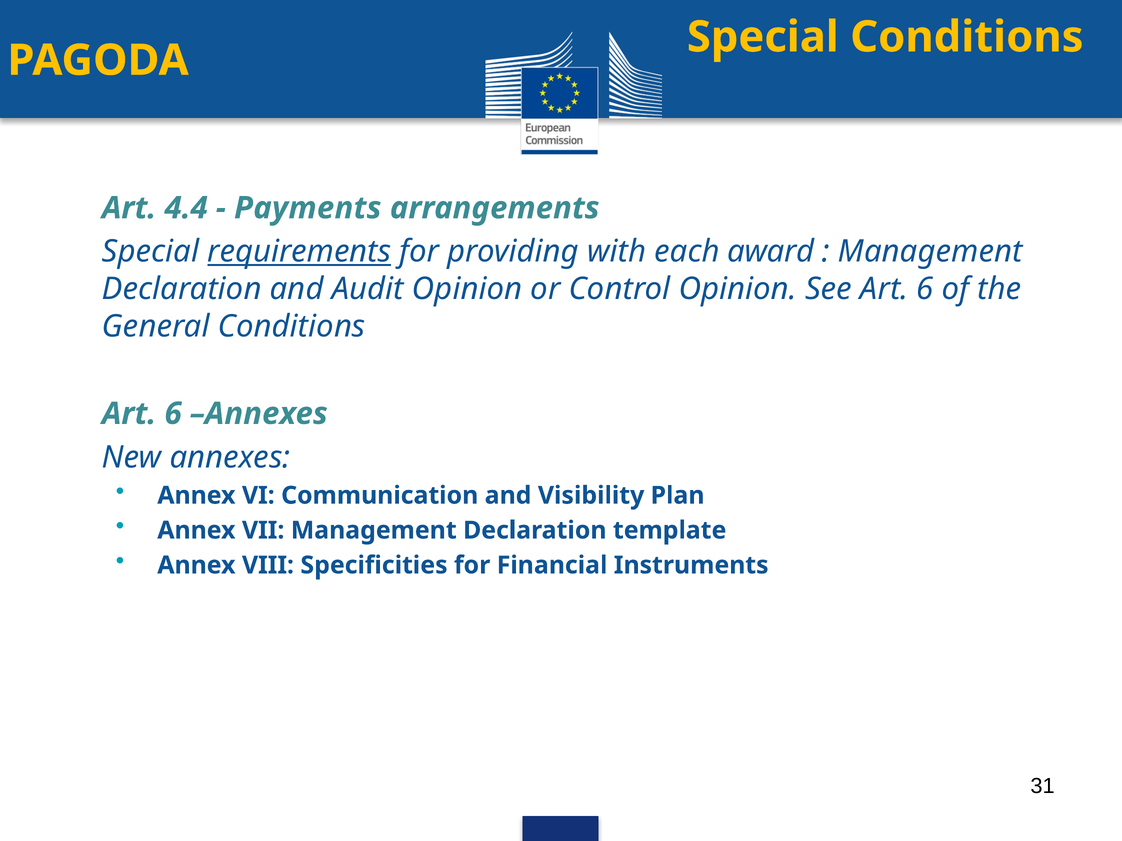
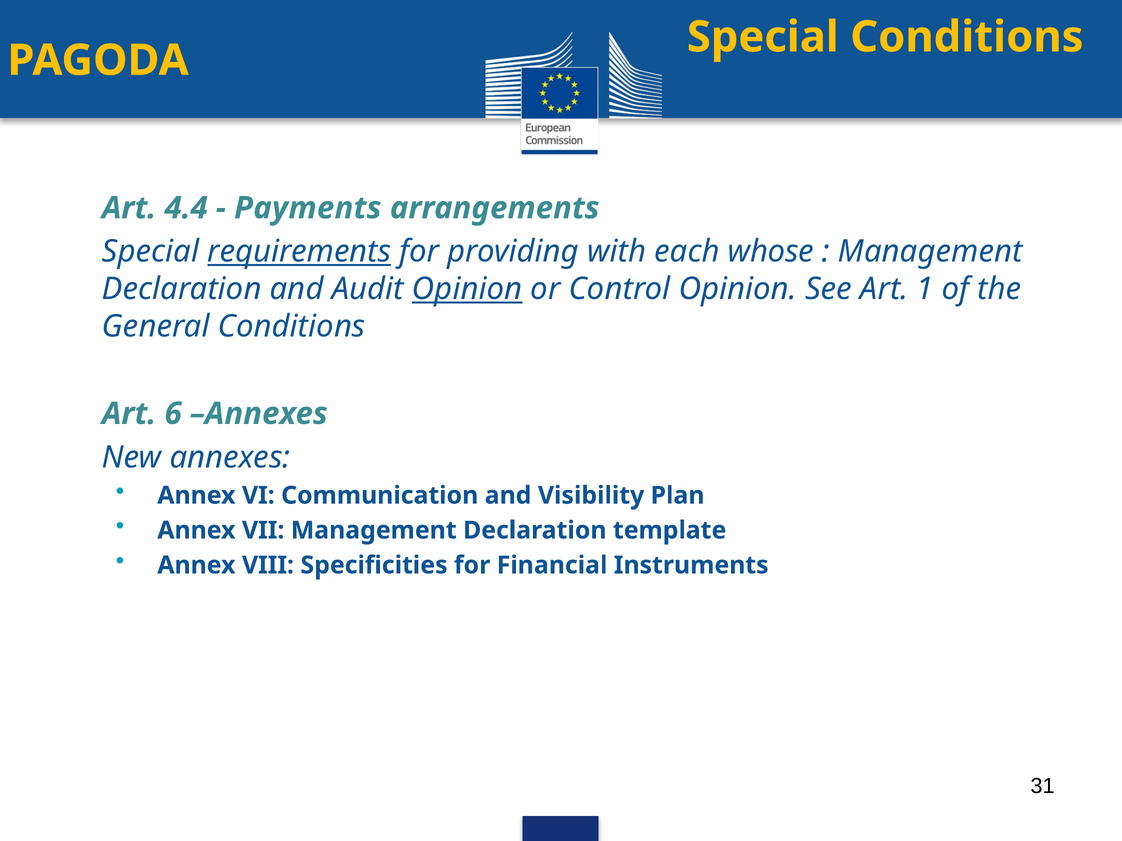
award: award -> whose (771, 252)
Opinion underline: none -> present (467, 289)
See Art 6: 6 -> 1 (925, 289)
